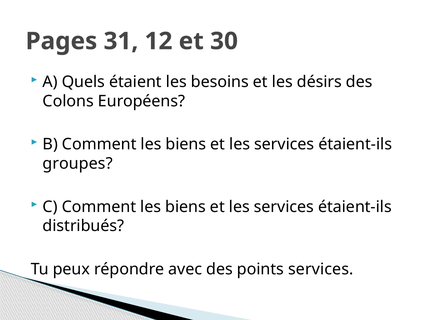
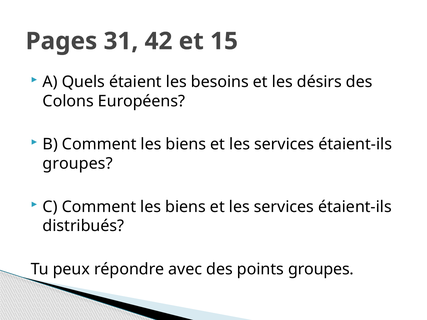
12: 12 -> 42 (159, 41)
30: 30 -> 15 (224, 41)
points services: services -> groupes (321, 269)
